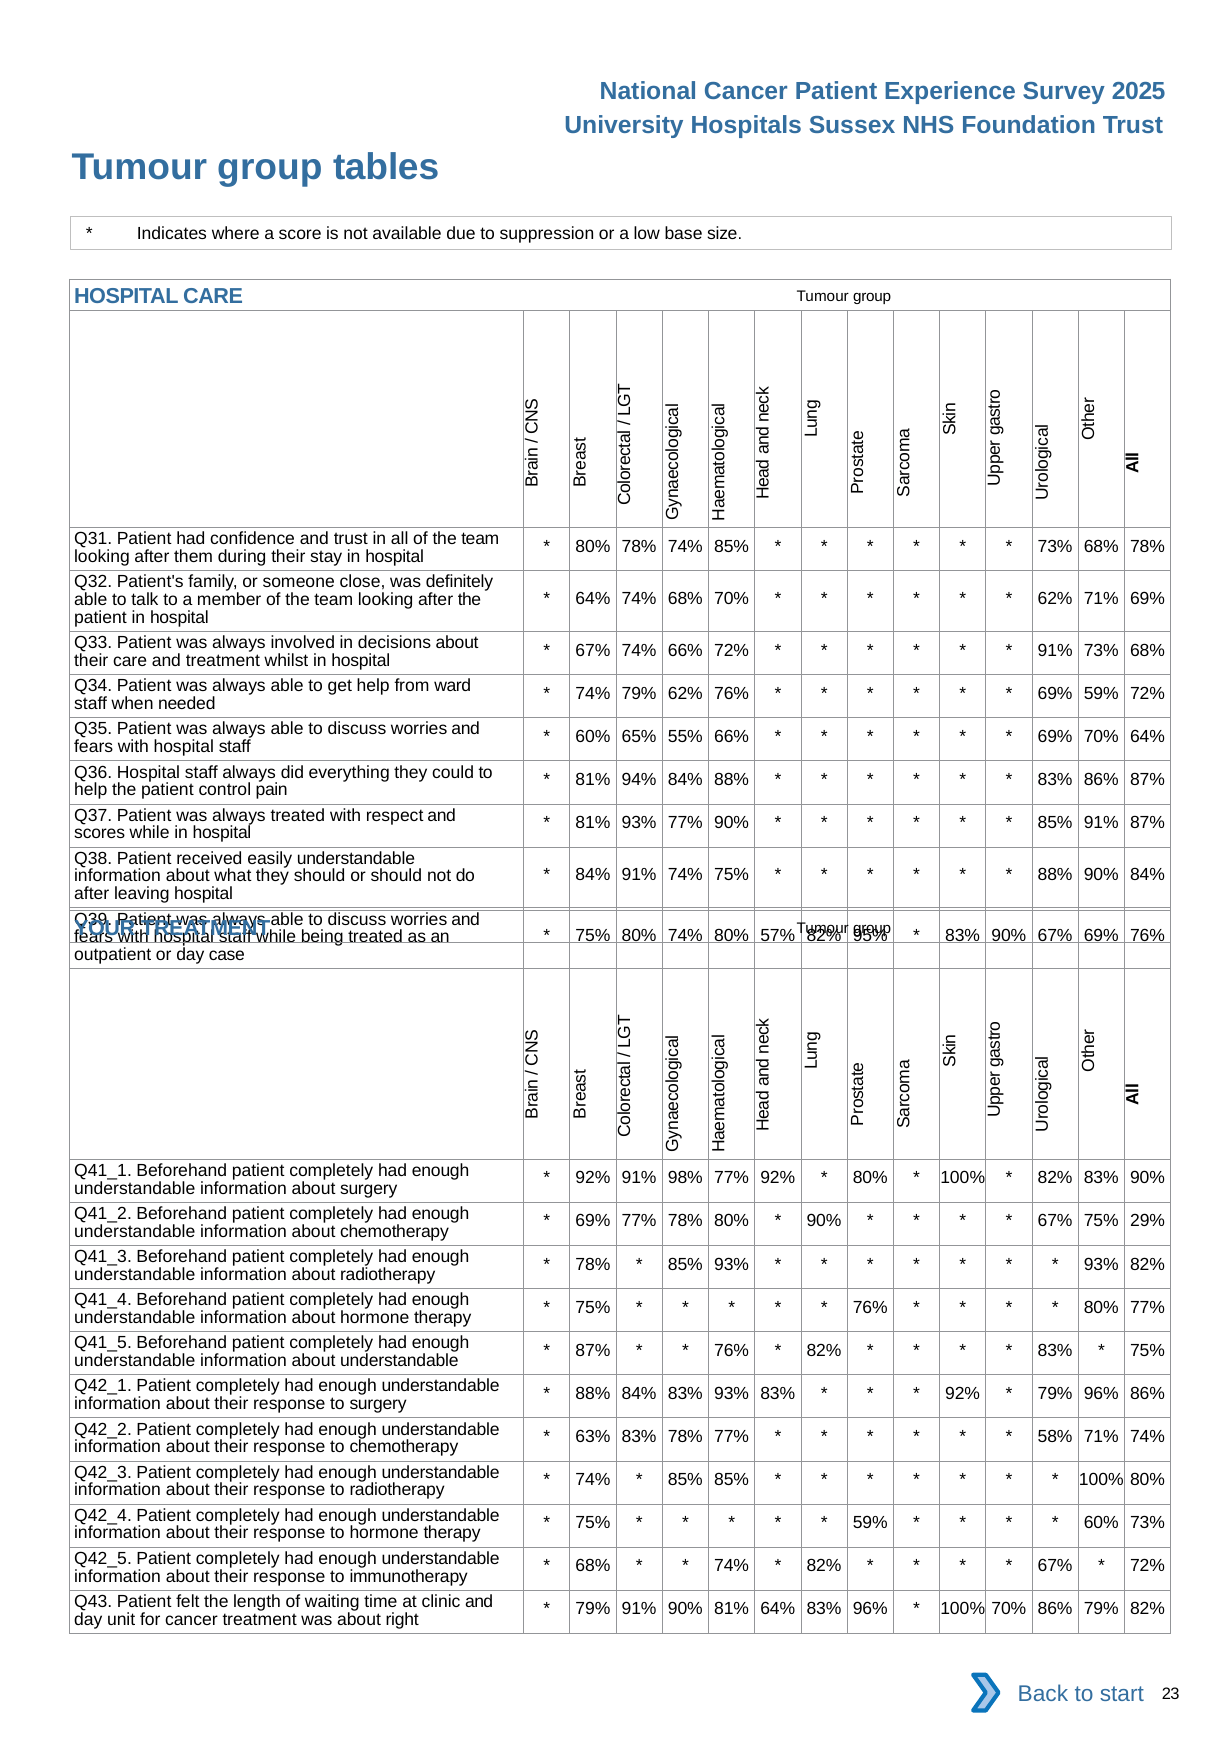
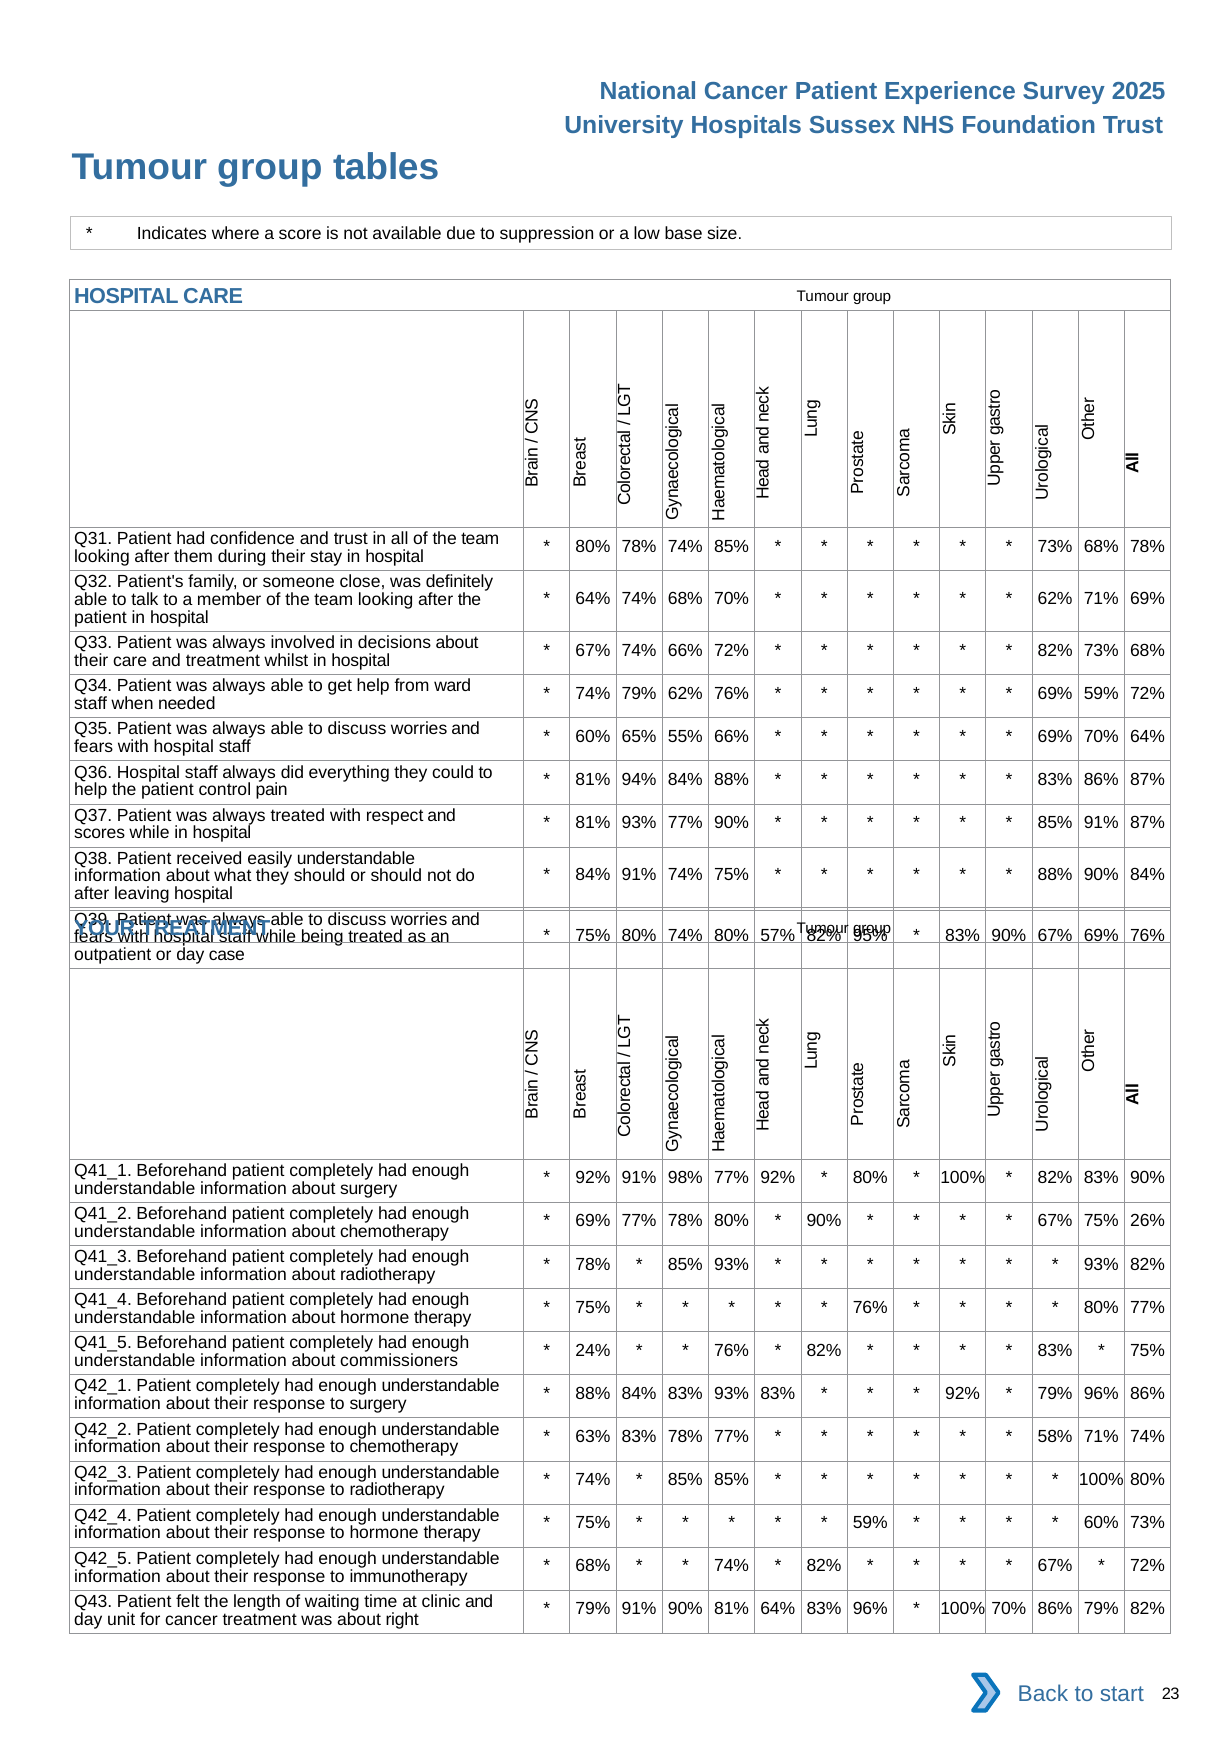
91%: 91% -> 82% (1055, 651)
29%: 29% -> 26% (1148, 1222)
87%: 87% -> 24% (593, 1351)
about understandable: understandable -> commissioners (399, 1361)
